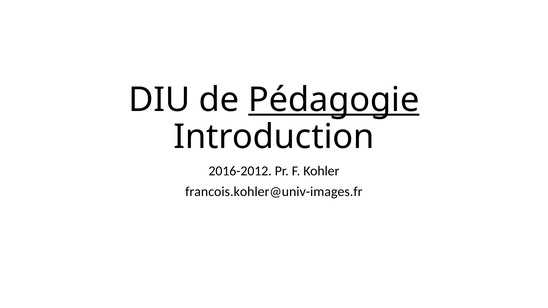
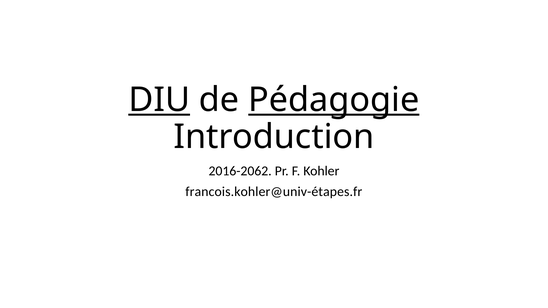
DIU underline: none -> present (159, 100)
2016-2012: 2016-2012 -> 2016-2062 (240, 171)
francois.kohler@univ-images.fr: francois.kohler@univ-images.fr -> francois.kohler@univ-étapes.fr (274, 192)
